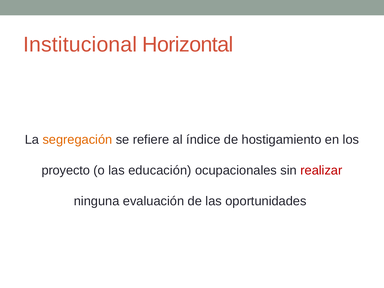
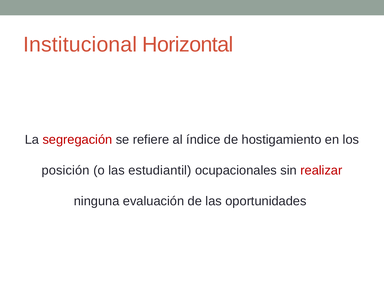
segregación colour: orange -> red (77, 140)
proyecto: proyecto -> posición (66, 170)
educación: educación -> estudiantil (160, 170)
